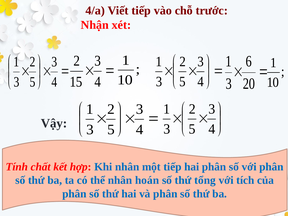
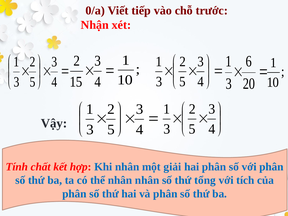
4/a: 4/a -> 0/a (95, 11)
một tiếp: tiếp -> giải (172, 167)
nhân hoán: hoán -> nhân (147, 180)
